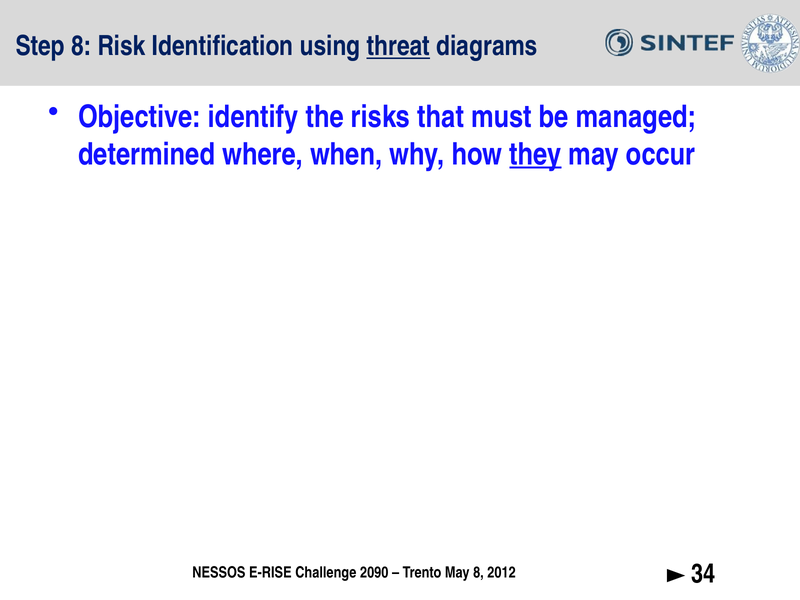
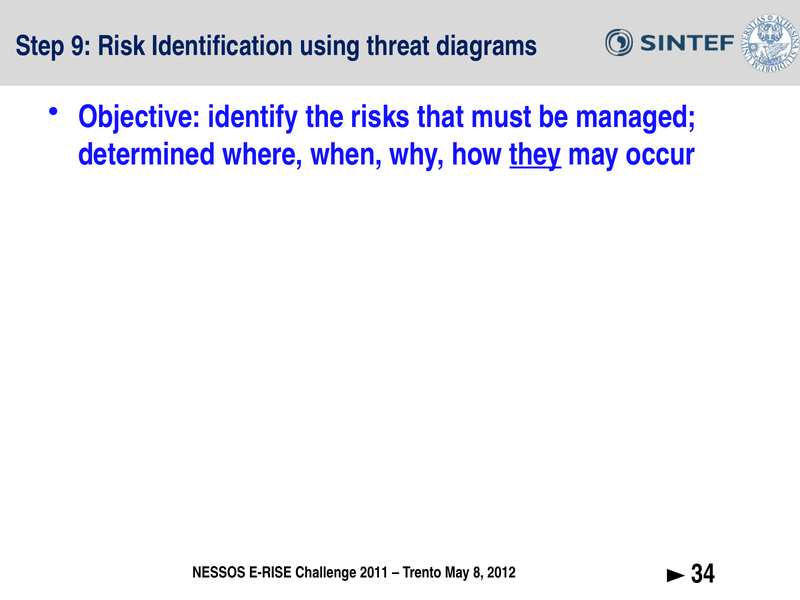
Step 8: 8 -> 9 (81, 46)
threat underline: present -> none (398, 46)
2090: 2090 -> 2011 (374, 573)
